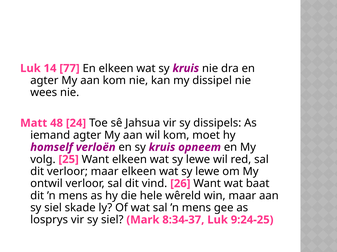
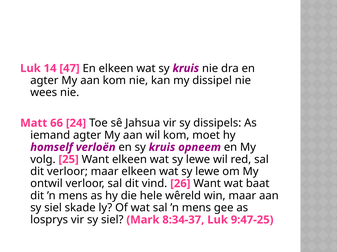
77: 77 -> 47 (70, 69)
48: 48 -> 66 (57, 123)
9:24-25: 9:24-25 -> 9:47-25 (252, 220)
